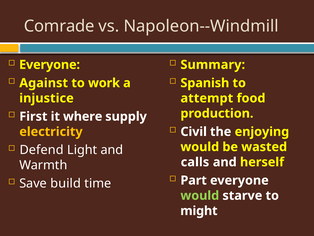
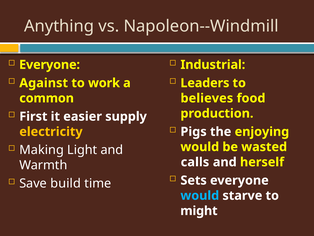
Comrade: Comrade -> Anything (59, 26)
Summary: Summary -> Industrial (213, 65)
Spanish: Spanish -> Leaders (205, 83)
injustice: injustice -> common (47, 98)
attempt: attempt -> believes (207, 98)
where: where -> easier (83, 116)
Civil: Civil -> Pigs (194, 131)
Defend: Defend -> Making (42, 150)
Part: Part -> Sets (194, 180)
would colour: light green -> light blue (200, 195)
